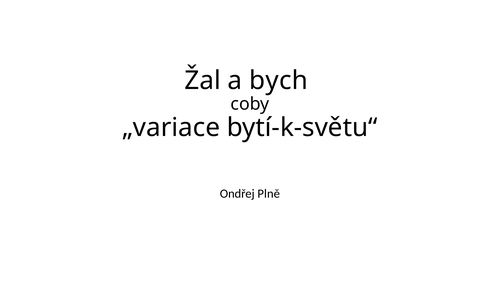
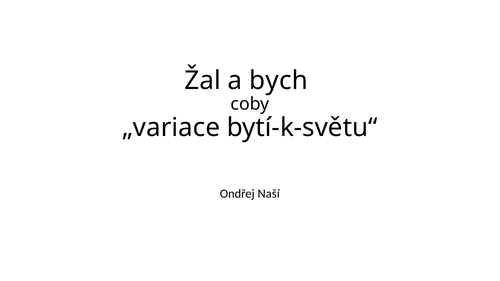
Plně: Plně -> Naší (269, 194)
